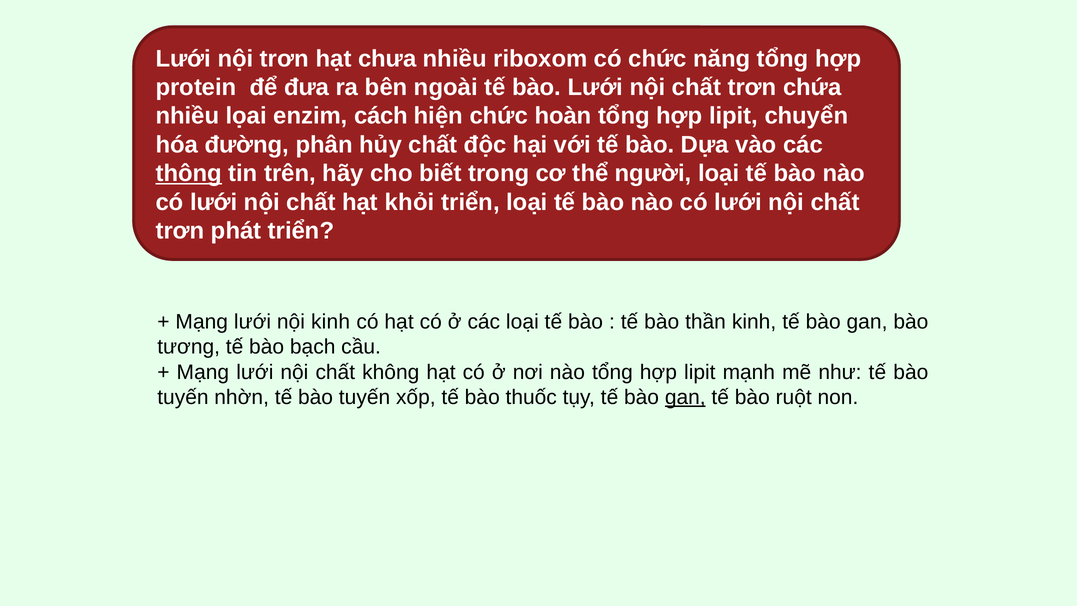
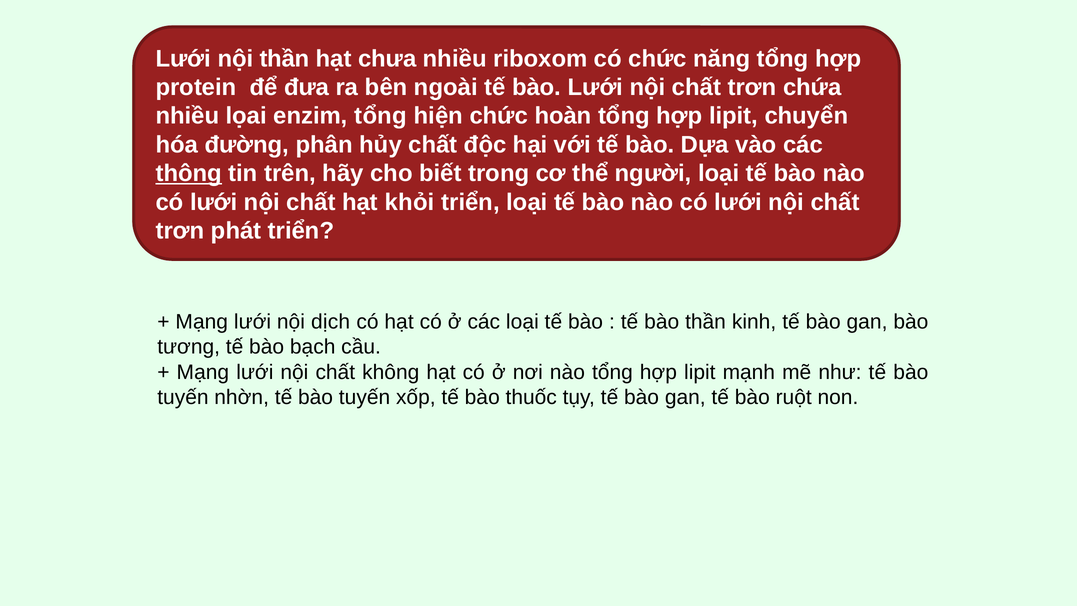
nội trơn: trơn -> thần (285, 59)
enzim cách: cách -> tổng (381, 116)
nội kinh: kinh -> dịch (331, 322)
gan underline: present -> none (685, 397)
